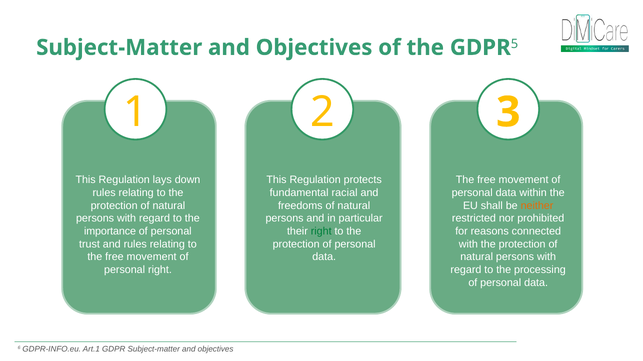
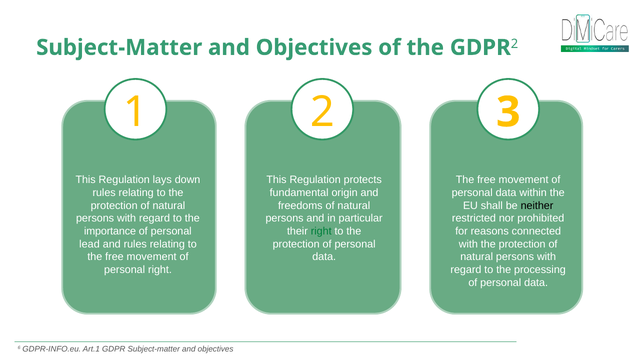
GDPR 5: 5 -> 2 (515, 44)
racial: racial -> origin (345, 193)
neither colour: orange -> black (537, 206)
trust: trust -> lead (89, 245)
